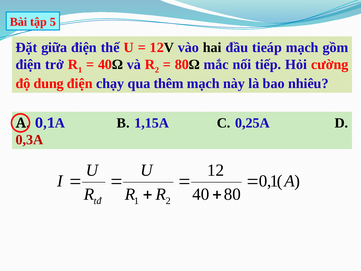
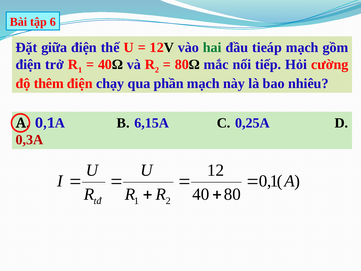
5: 5 -> 6 (53, 22)
hai colour: black -> green (212, 47)
dung: dung -> thêm (49, 83)
thêm: thêm -> phần (169, 83)
1,15A: 1,15A -> 6,15A (152, 123)
